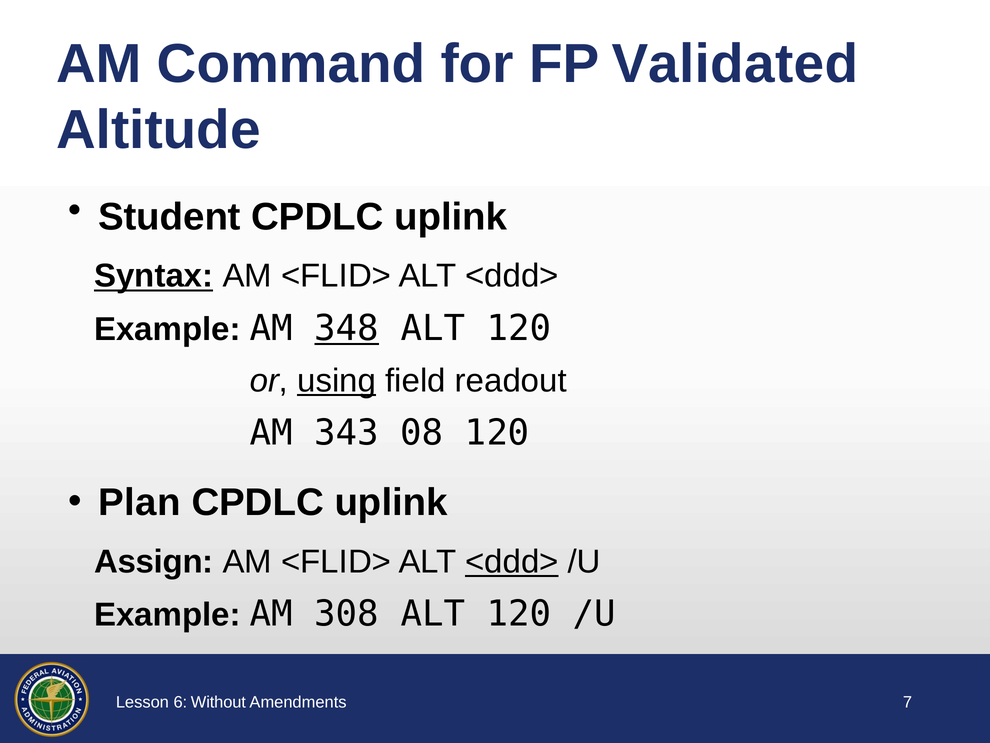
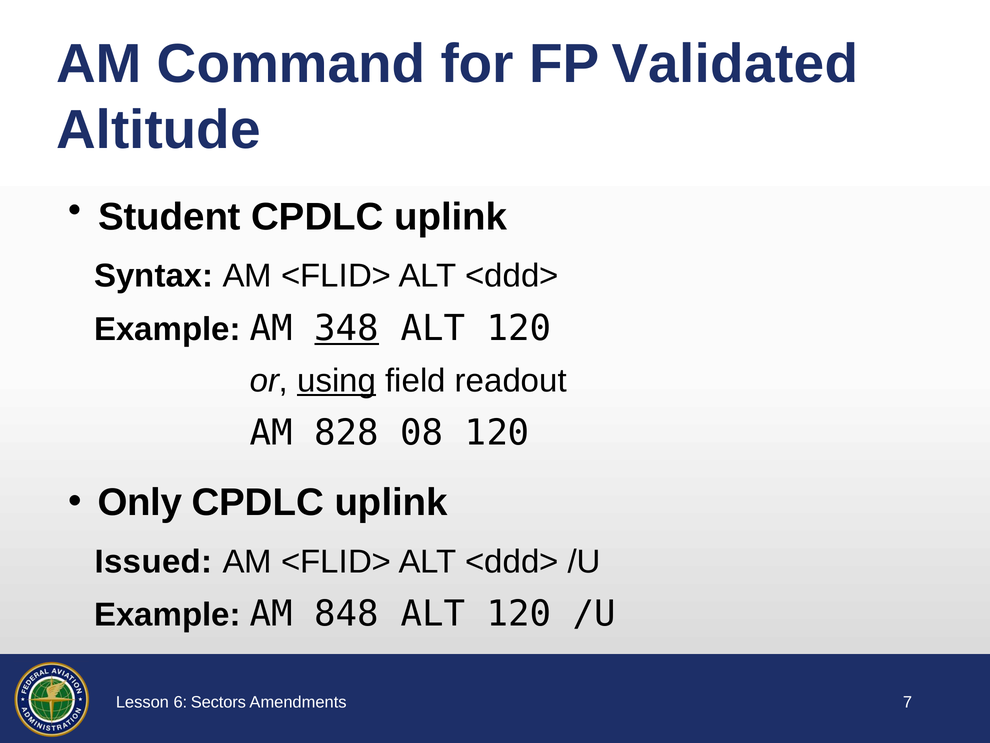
Syntax underline: present -> none (154, 276)
343: 343 -> 828 (346, 433)
Plan: Plan -> Only (140, 502)
Assign: Assign -> Issued (153, 561)
<ddd> underline: present -> none (512, 561)
308: 308 -> 848 (347, 614)
Without: Without -> Sectors (218, 702)
